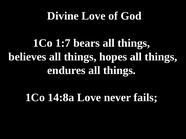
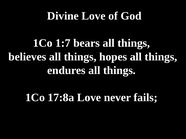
14:8a: 14:8a -> 17:8a (61, 98)
